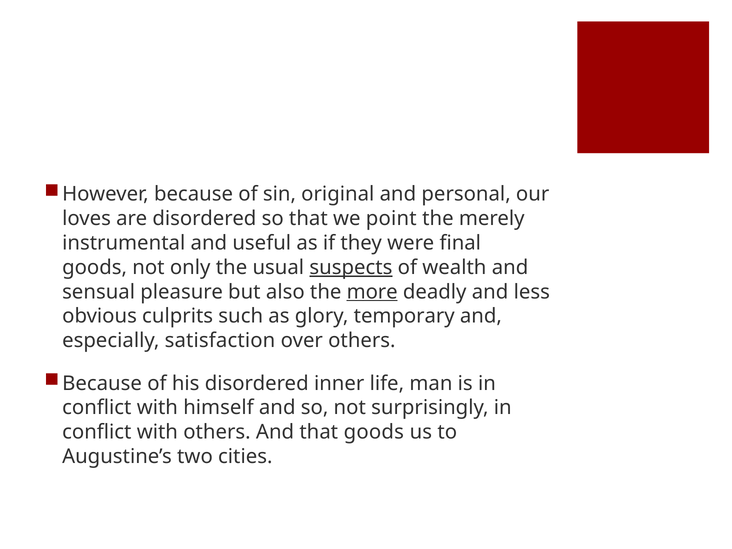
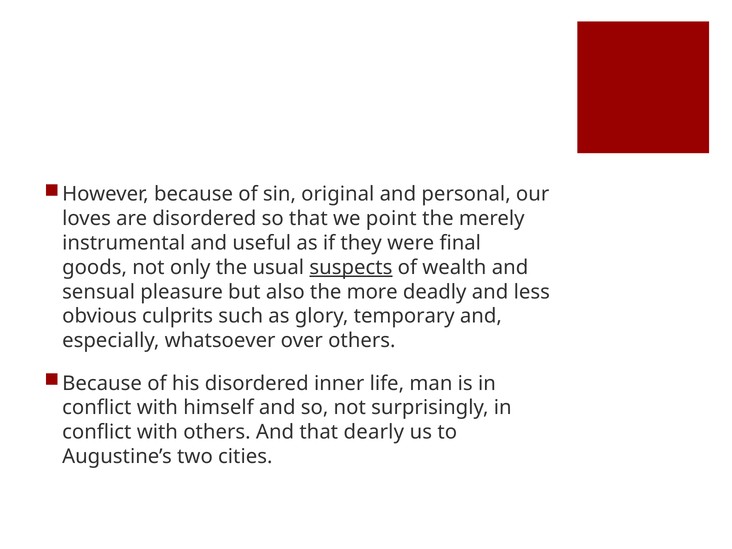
more underline: present -> none (372, 292)
satisfaction: satisfaction -> whatsoever (220, 341)
that goods: goods -> dearly (374, 432)
